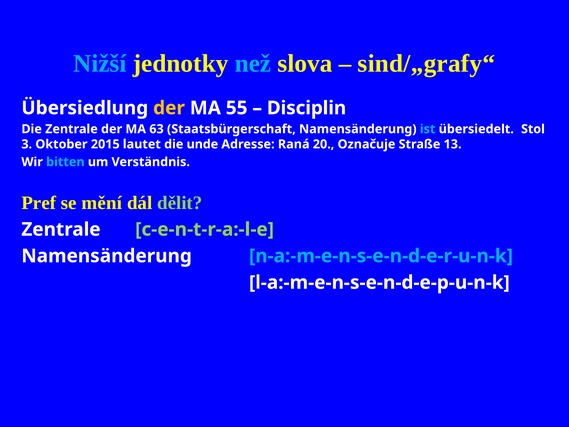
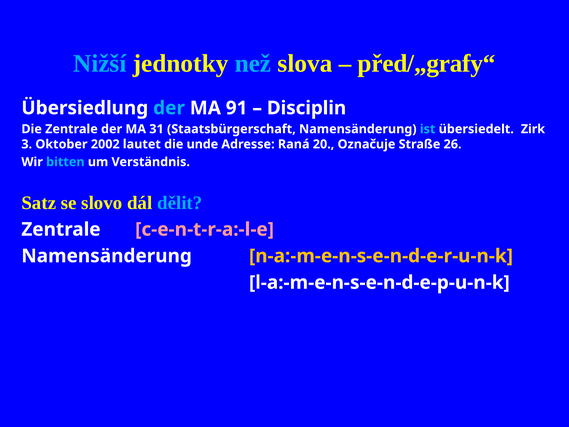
sind/„grafy“: sind/„grafy“ -> před/„grafy“ (427, 63)
der colour: yellow -> light blue (169, 108)
55: 55 -> 91 (237, 108)
63: 63 -> 31 (157, 129)
Stol: Stol -> Zirk (533, 129)
2015: 2015 -> 2002 (105, 144)
13: 13 -> 26 (453, 144)
Pref: Pref -> Satz (39, 203)
mění: mění -> slovo (102, 203)
dělit colour: light green -> light blue (180, 203)
c-e-n-t-r-a:-l-e colour: light green -> pink (205, 229)
n-a:-m-e-n-s-e-n-d-e-r-u-n-k colour: light blue -> yellow (381, 256)
